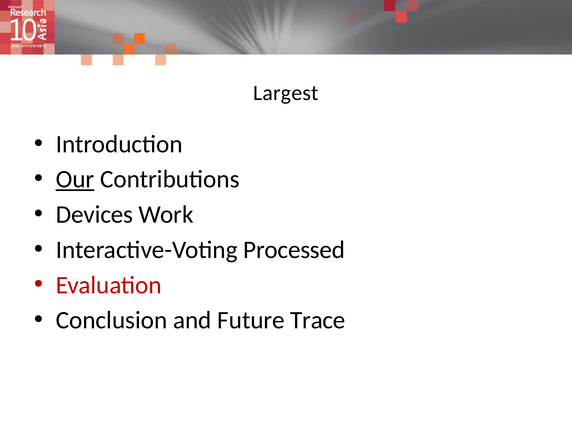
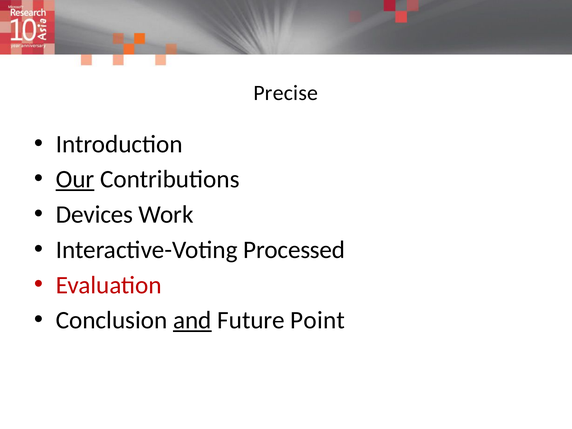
Largest: Largest -> Precise (286, 93)
and underline: none -> present (192, 320)
Trace: Trace -> Point (318, 320)
